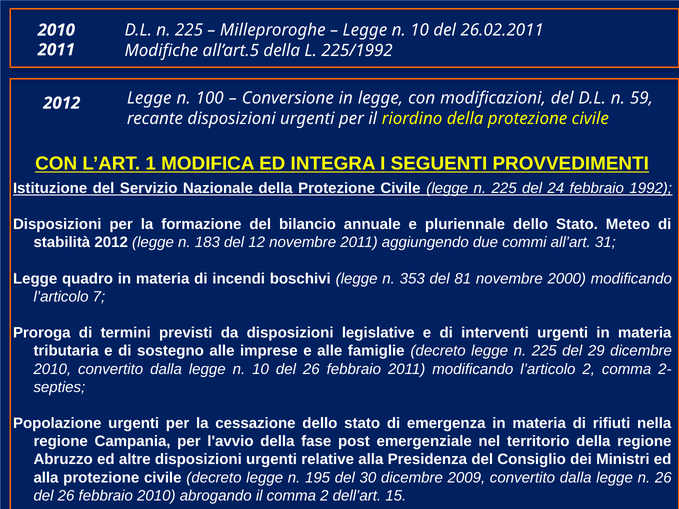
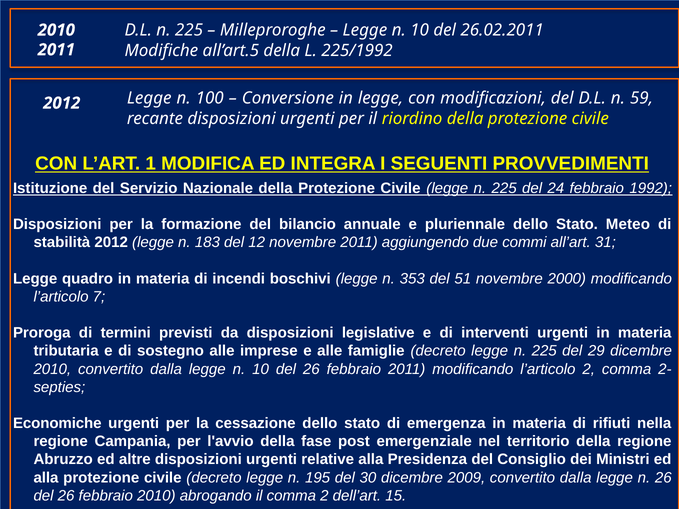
81: 81 -> 51 (463, 279)
Popolazione: Popolazione -> Economiche (57, 424)
